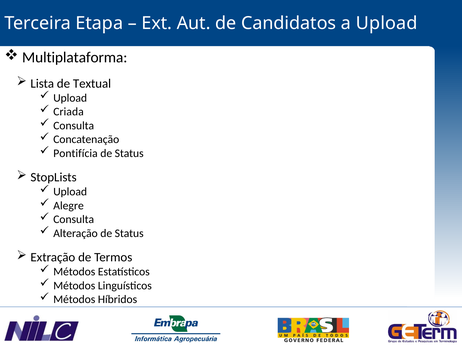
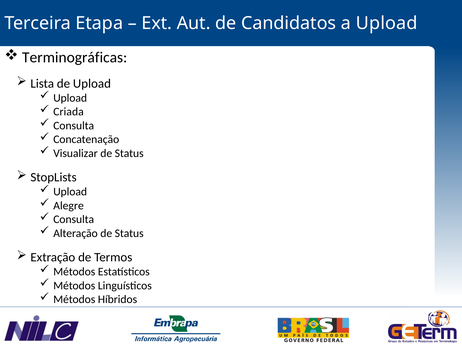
Multiplataforma: Multiplataforma -> Terminográficas (75, 58)
de Textual: Textual -> Upload (92, 84)
Pontifícia: Pontifícia -> Visualizar (76, 154)
